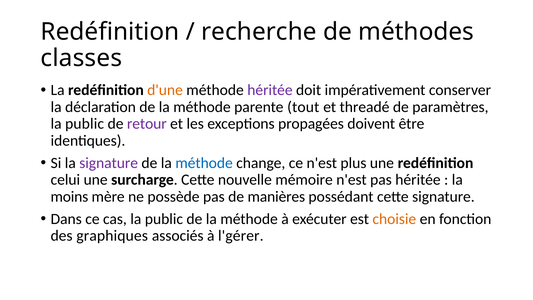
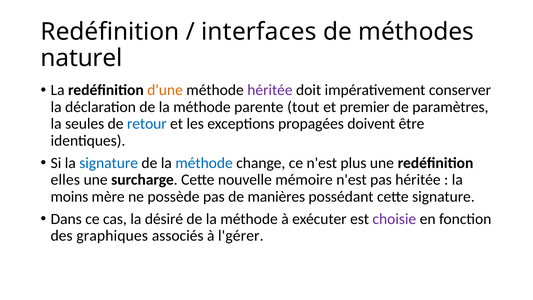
recherche: recherche -> interfaces (259, 32)
classes: classes -> naturel (82, 58)
threadé: threadé -> premier (365, 107)
public: public -> seules (85, 124)
retour colour: purple -> blue (147, 124)
signature colour: purple -> blue (109, 163)
celui: celui -> elles (65, 180)
cas la public: public -> désiré (164, 219)
choisie colour: orange -> purple (394, 219)
